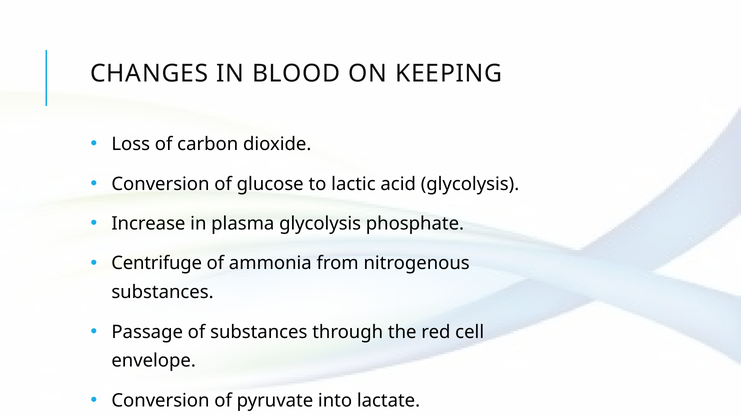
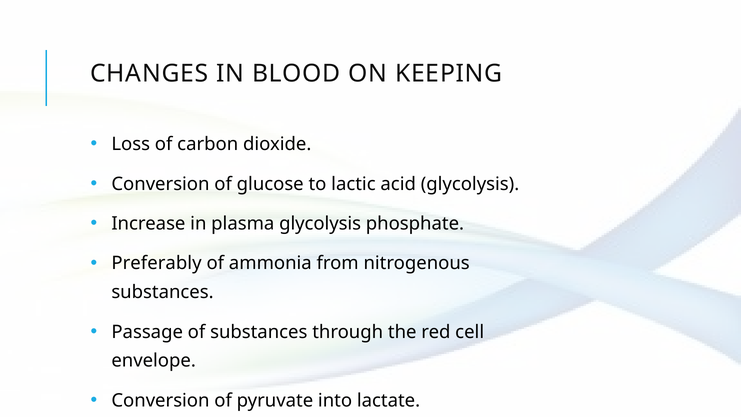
Centrifuge: Centrifuge -> Preferably (157, 263)
